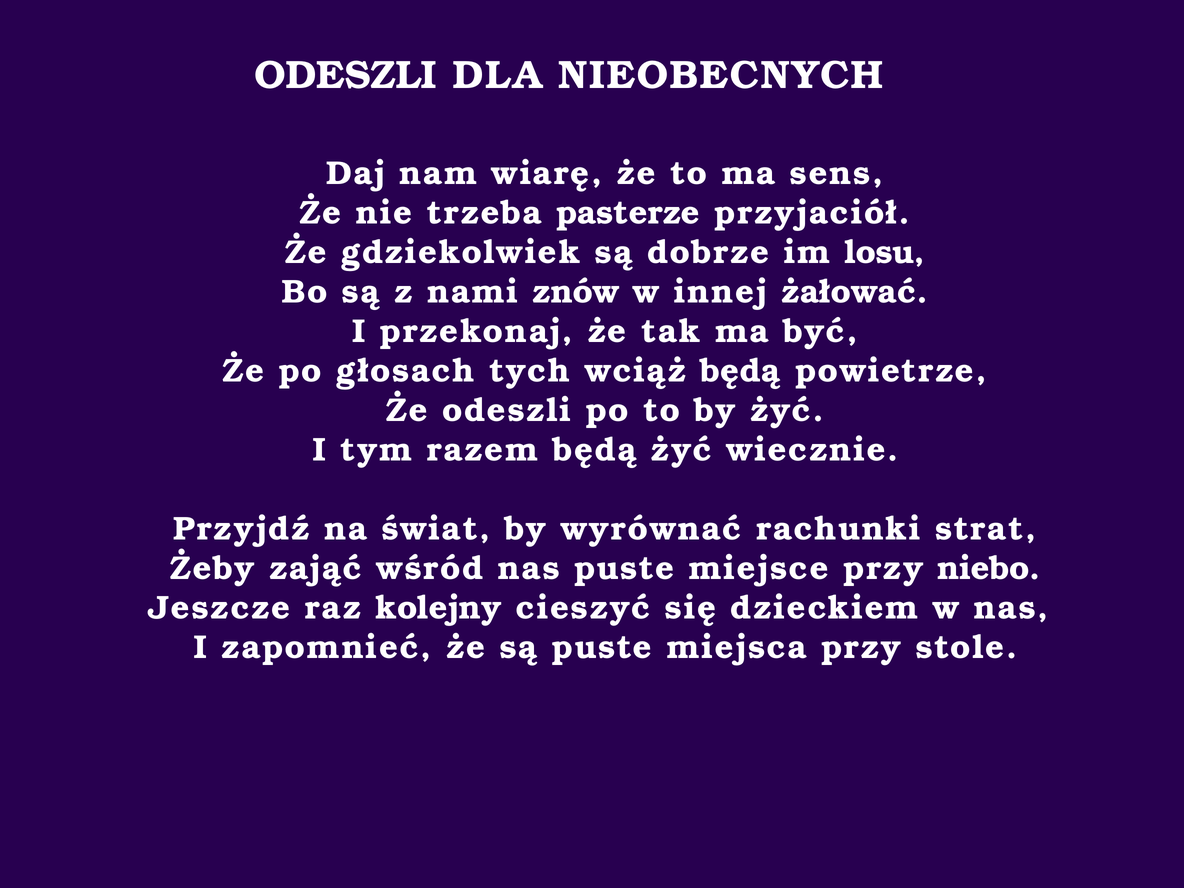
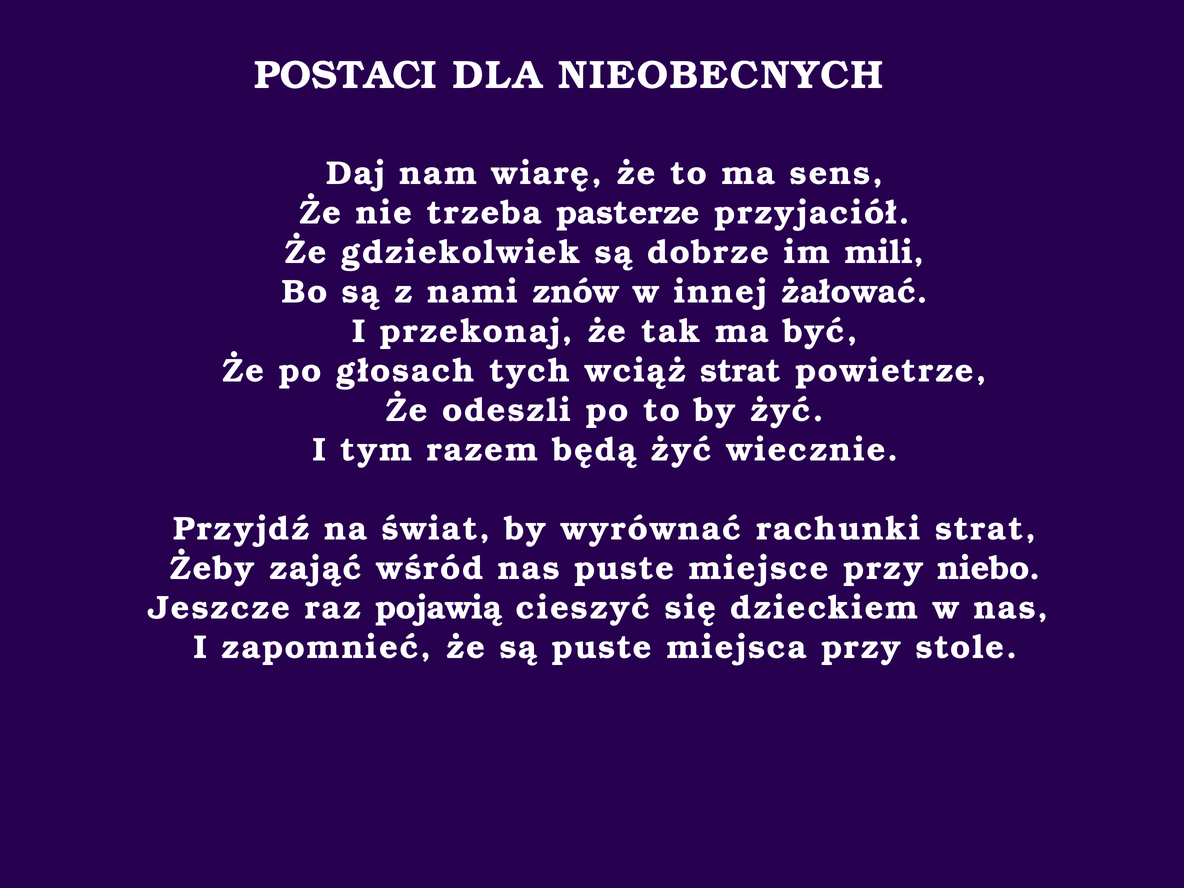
ODESZLI: ODESZLI -> POSTACI (346, 75)
losu: losu -> mili (885, 252)
wciąż będą: będą -> strat (741, 371)
kolejny: kolejny -> pojawią (439, 608)
